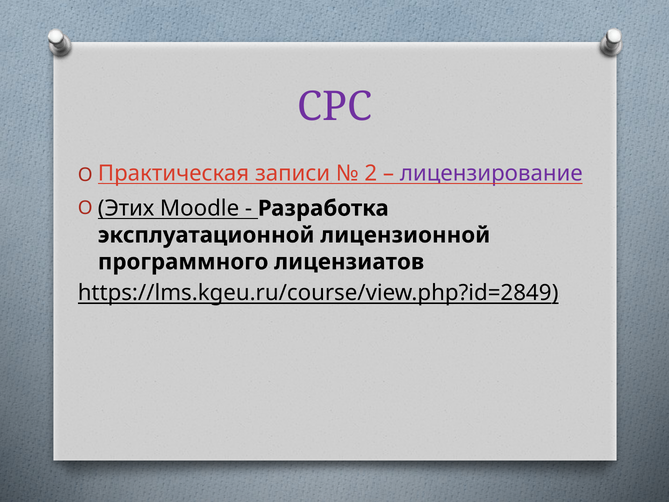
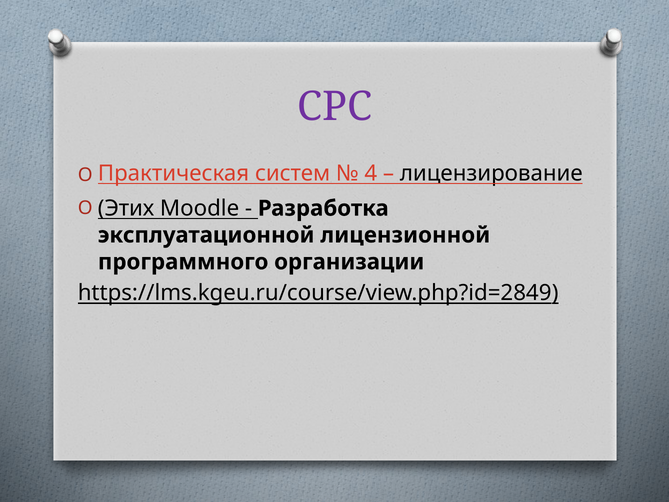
записи: записи -> систем (293, 173)
2: 2 -> 4 (371, 173)
лицензирование colour: purple -> black (491, 173)
лицензиатов: лицензиатов -> организации (349, 262)
